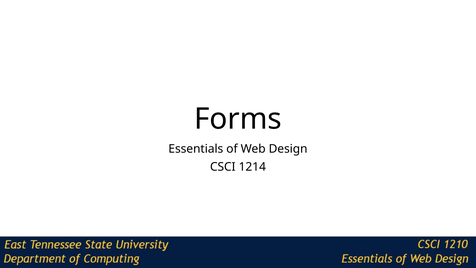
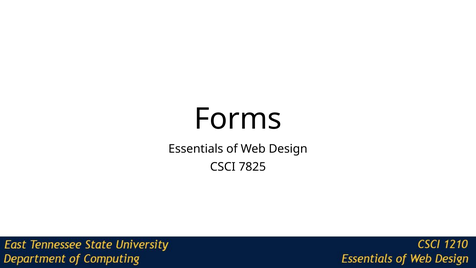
1214: 1214 -> 7825 (252, 167)
